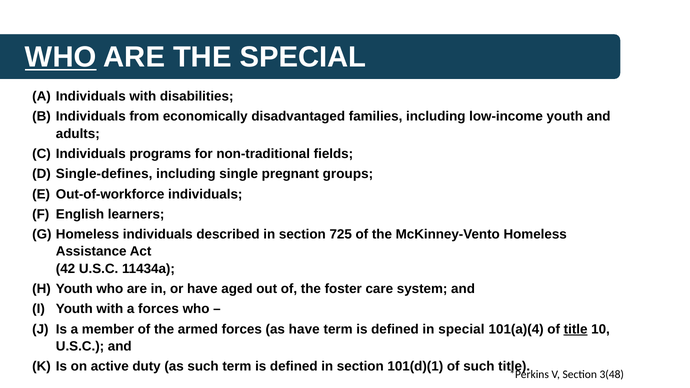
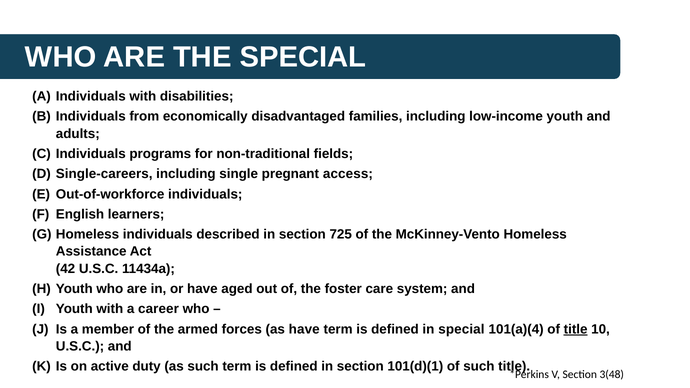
WHO underline: present -> none (61, 57)
Single-defines: Single-defines -> Single-careers (104, 174)
groups: groups -> access (348, 174)
a forces: forces -> career (158, 309)
